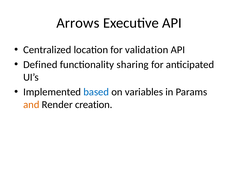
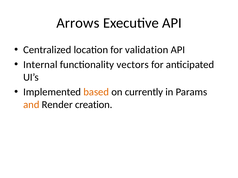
Defined: Defined -> Internal (40, 65)
sharing: sharing -> vectors (133, 65)
based colour: blue -> orange (96, 92)
variables: variables -> currently (144, 92)
